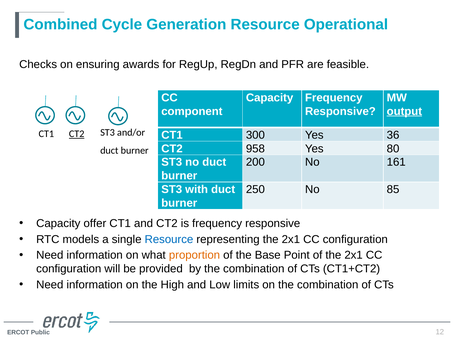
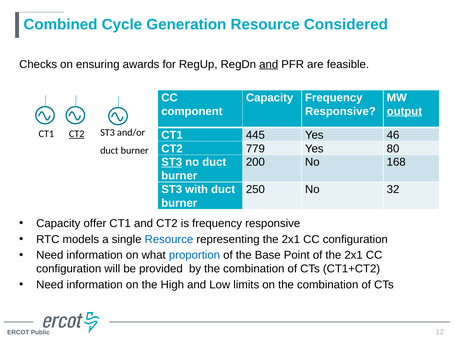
Operational: Operational -> Considered (346, 25)
and underline: none -> present (269, 64)
300: 300 -> 445 (255, 135)
36: 36 -> 46 (393, 135)
958: 958 -> 779 (255, 149)
ST3 underline: none -> present (172, 162)
161: 161 -> 168 (396, 162)
85: 85 -> 32 (393, 190)
proportion colour: orange -> blue (194, 255)
